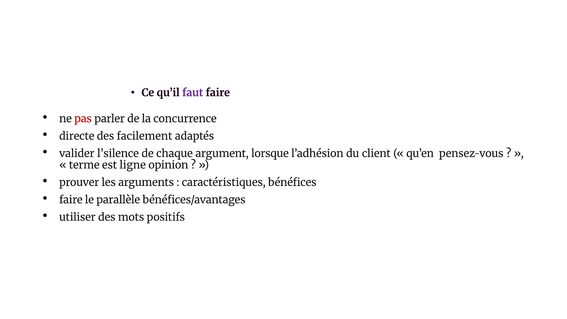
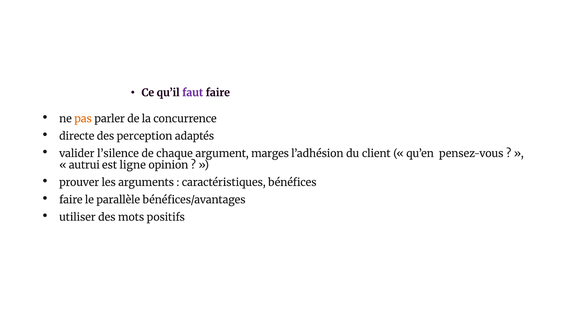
pas colour: red -> orange (83, 119)
facilement: facilement -> perception (145, 136)
lorsque: lorsque -> marges (270, 154)
terme: terme -> autrui (84, 165)
